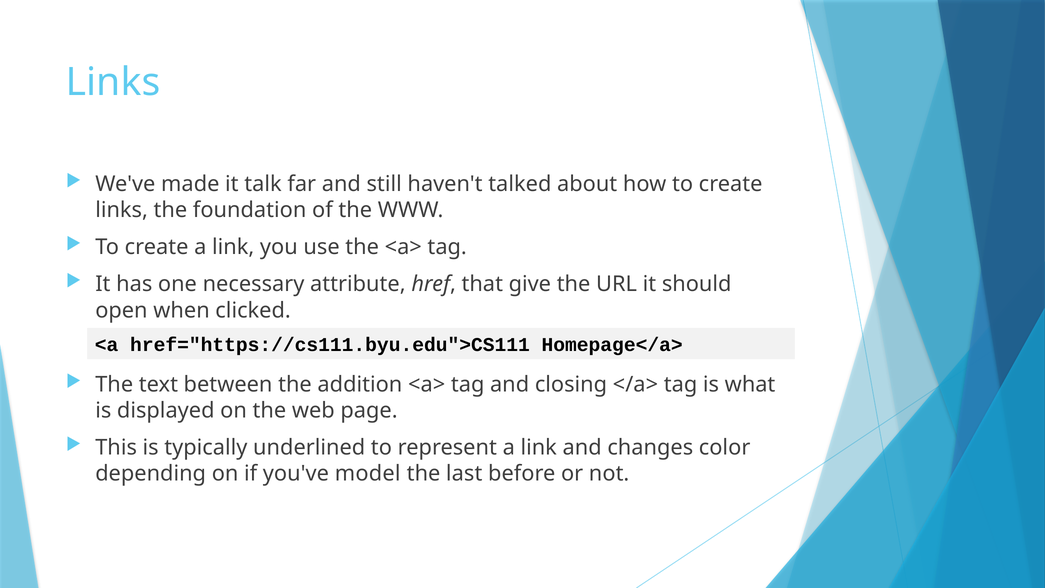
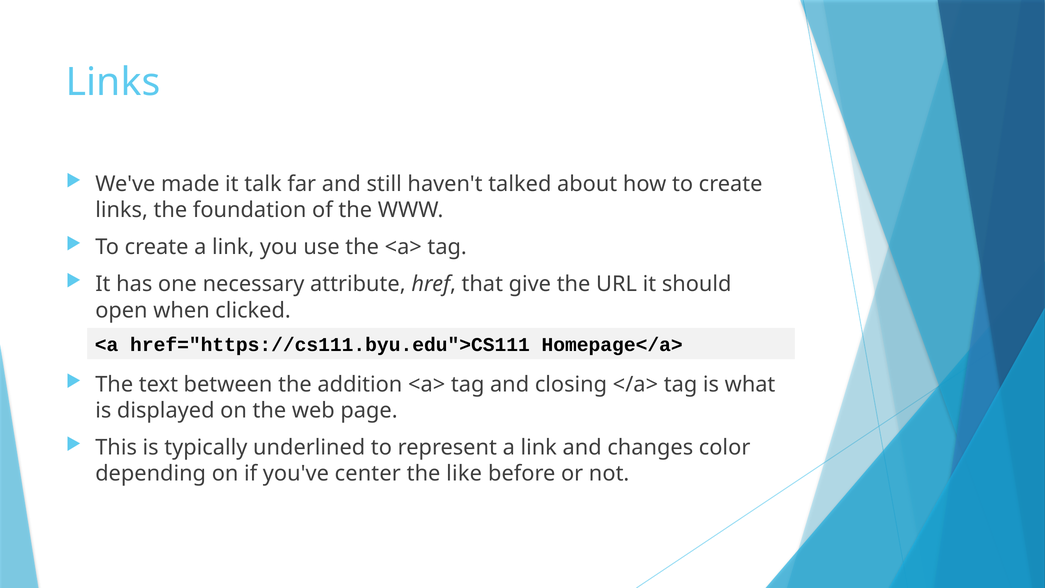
model: model -> center (368, 474)
last: last -> like (464, 474)
